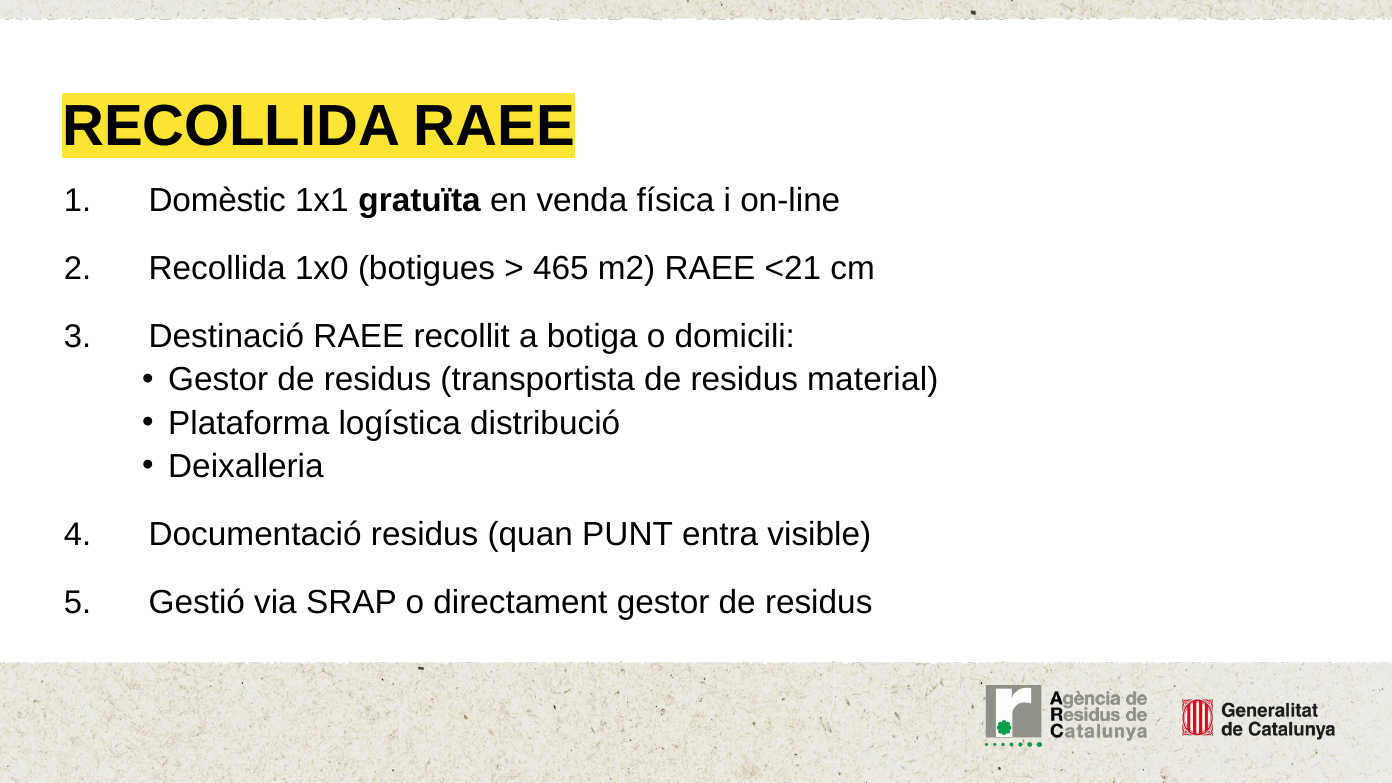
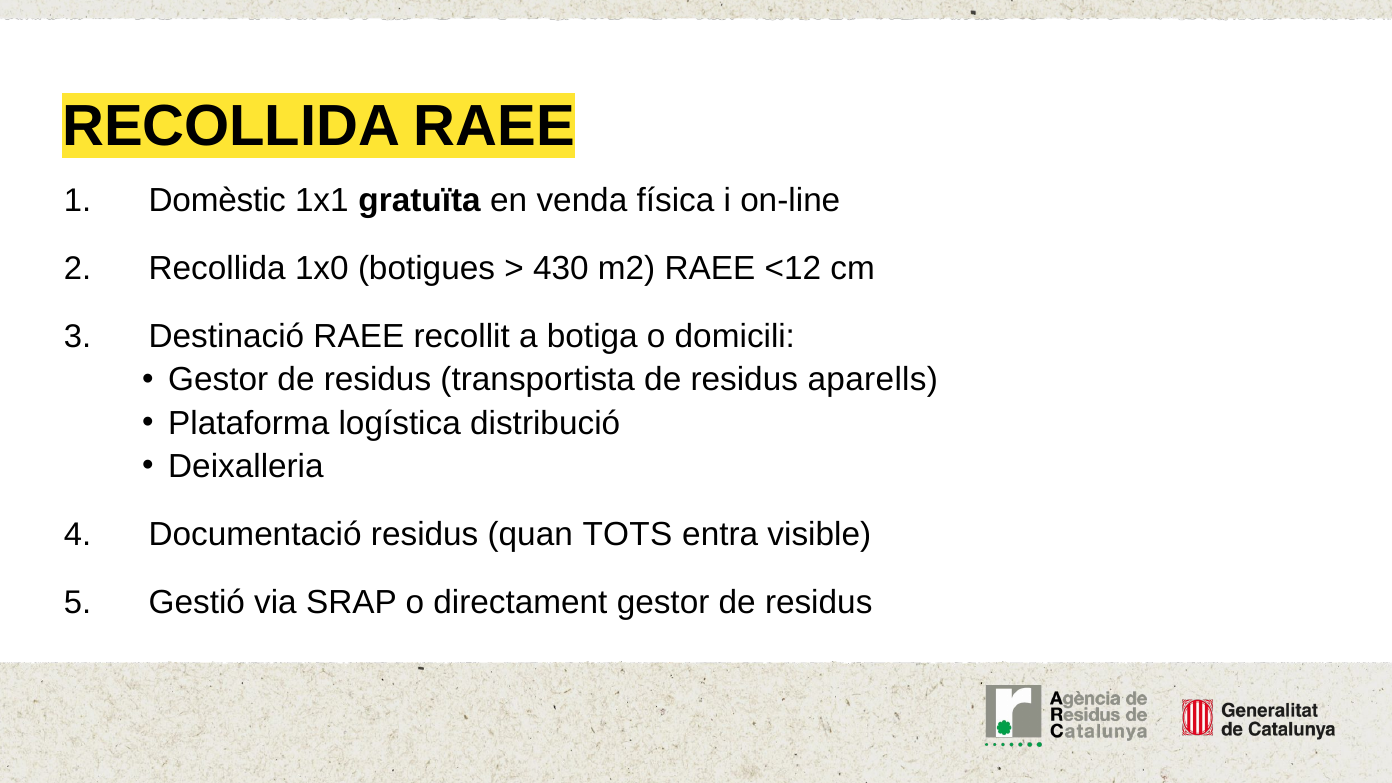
465: 465 -> 430 (561, 269)
<21: <21 -> <12 (793, 269)
material: material -> aparells (873, 380)
PUNT: PUNT -> TOTS (627, 534)
